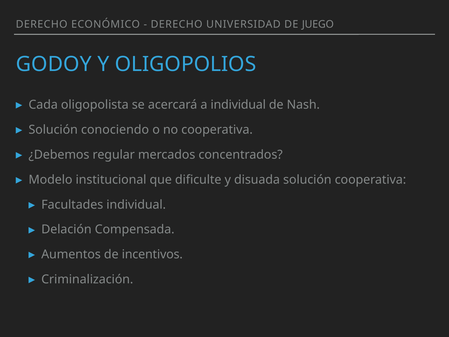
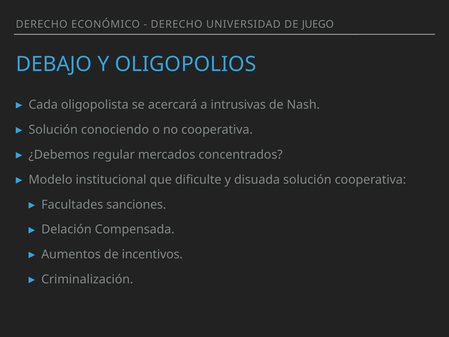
GODOY: GODOY -> DEBAJO (54, 64)
a individual: individual -> intrusivas (238, 105)
Facultades individual: individual -> sanciones (136, 204)
